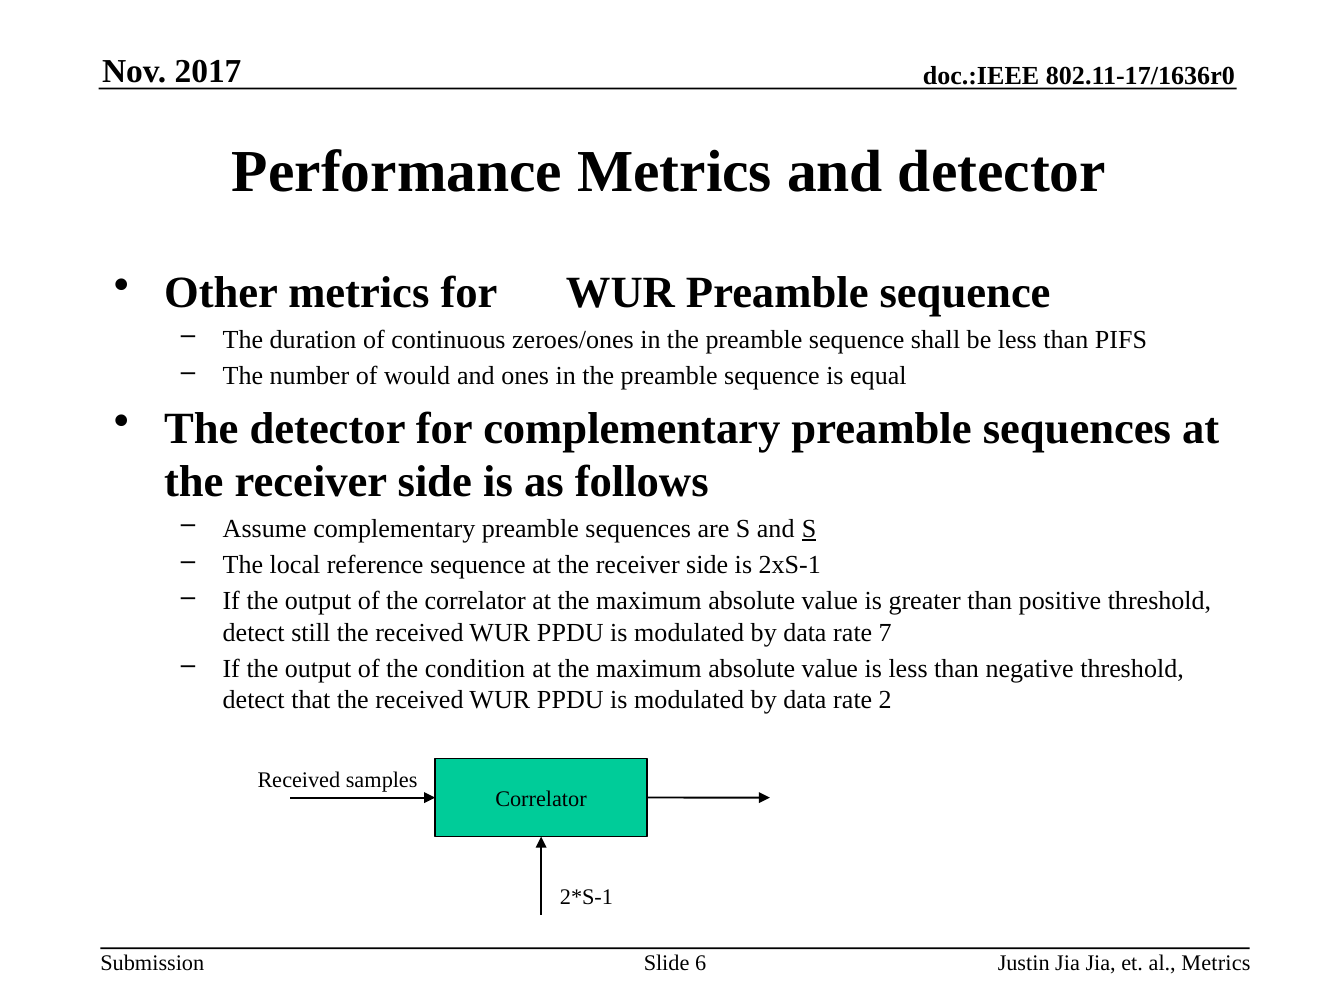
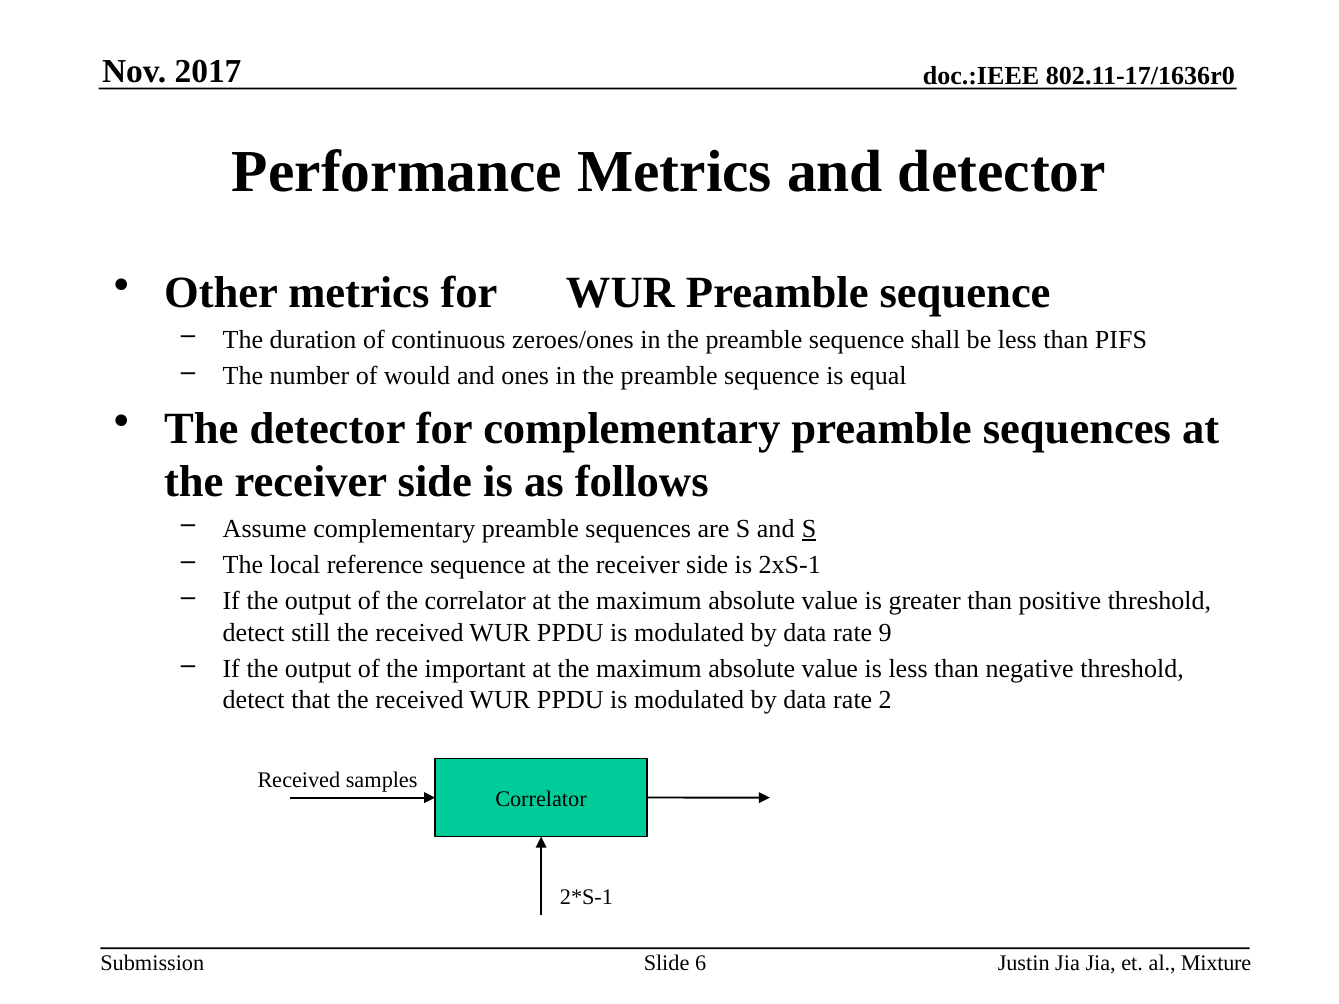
7: 7 -> 9 (885, 633)
condition: condition -> important (475, 669)
al Metrics: Metrics -> Mixture (1216, 963)
